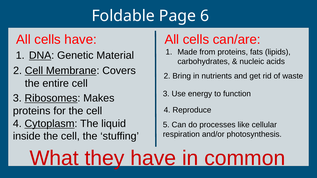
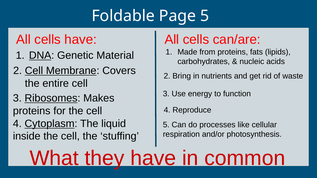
Page 6: 6 -> 5 (205, 16)
